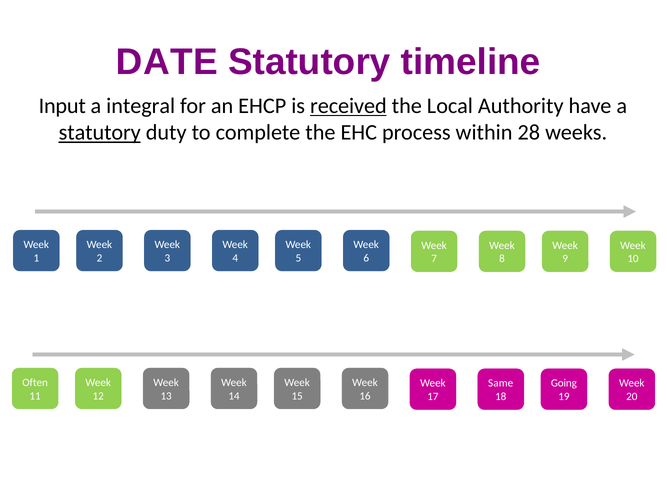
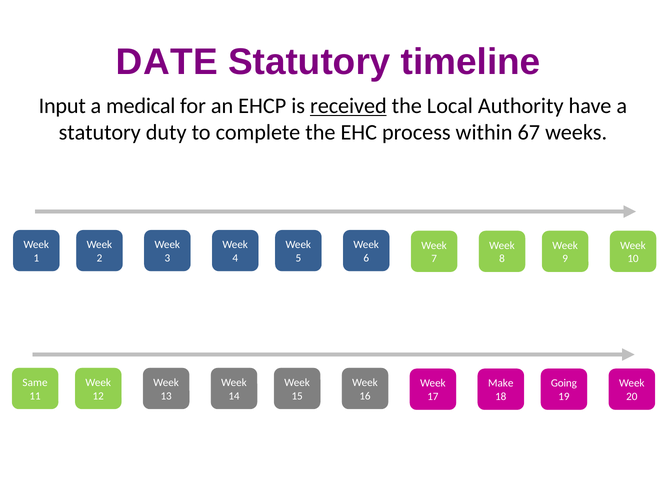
integral: integral -> medical (141, 106)
statutory underline: present -> none (100, 133)
28: 28 -> 67 (529, 133)
Often: Often -> Same (35, 383)
Same: Same -> Make (501, 384)
